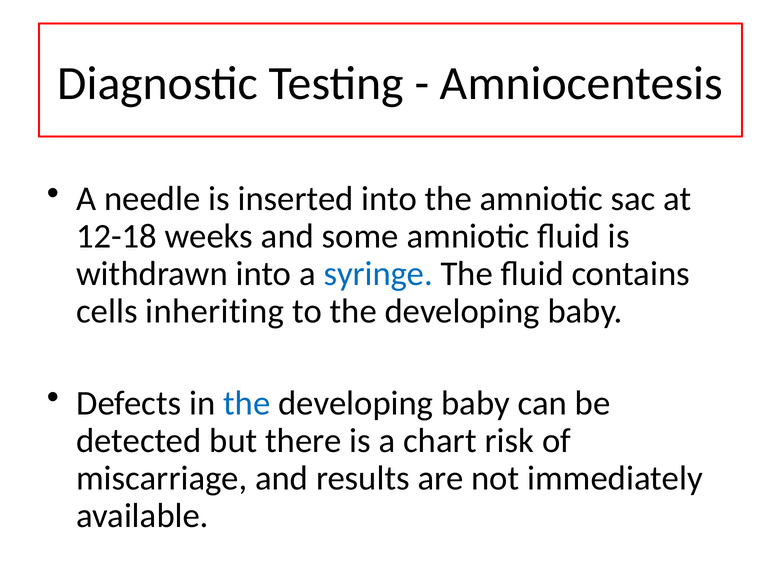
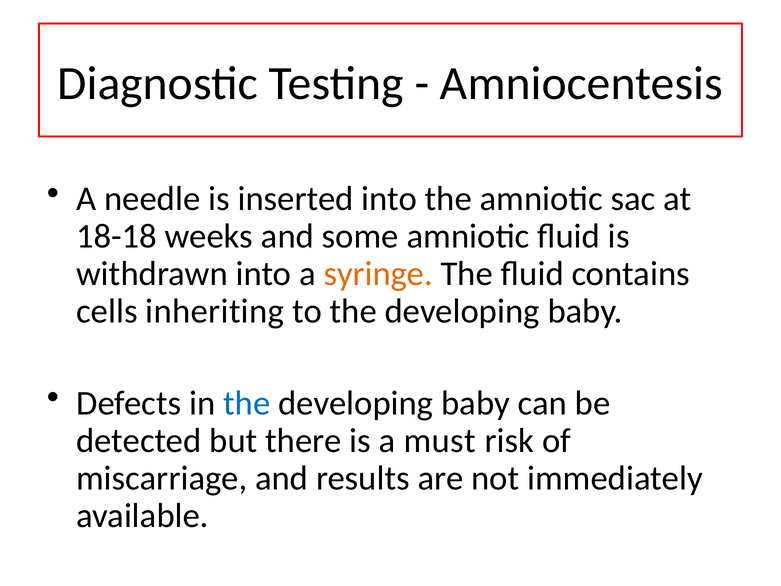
12-18: 12-18 -> 18-18 (117, 236)
syringe colour: blue -> orange (378, 274)
chart: chart -> must (440, 440)
